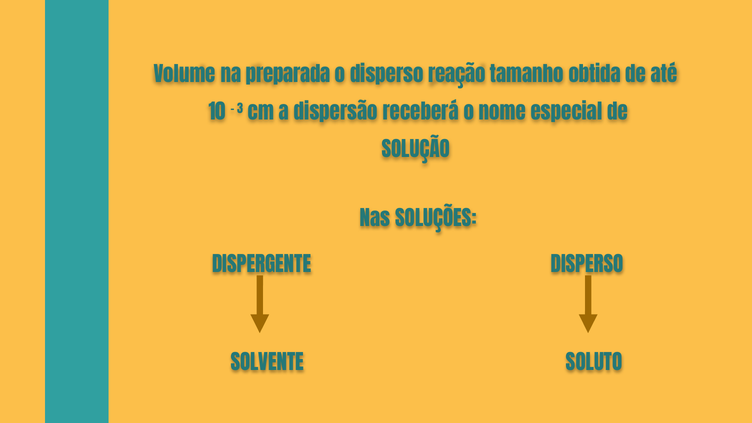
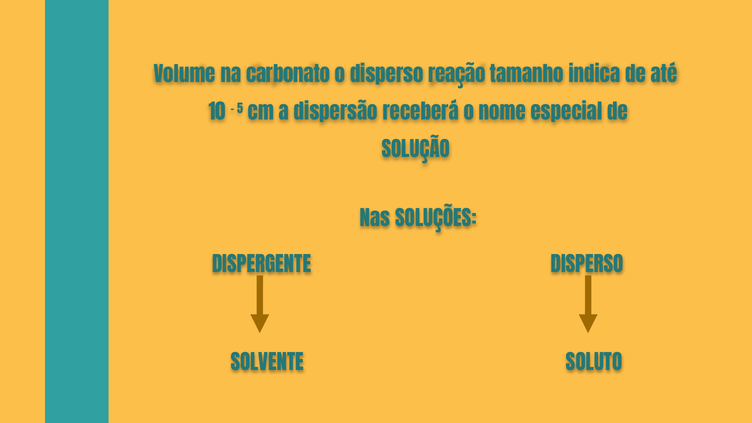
preparada: preparada -> carbonato (288, 75)
obtida: obtida -> indica (594, 75)
3: 3 -> 5 (240, 109)
